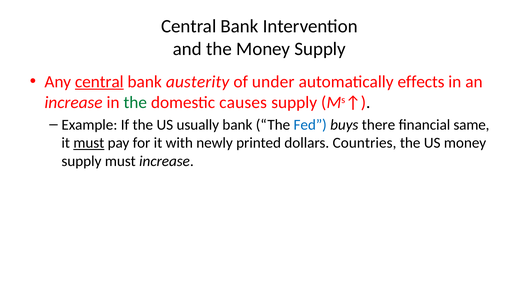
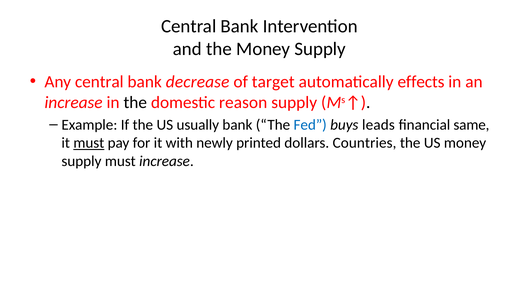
central underline: present -> none (99, 82)
austerity: austerity -> decrease (198, 82)
under: under -> target (273, 82)
the colour: green -> black (135, 102)
causes: causes -> reason (243, 102)
there: there -> leads (378, 125)
